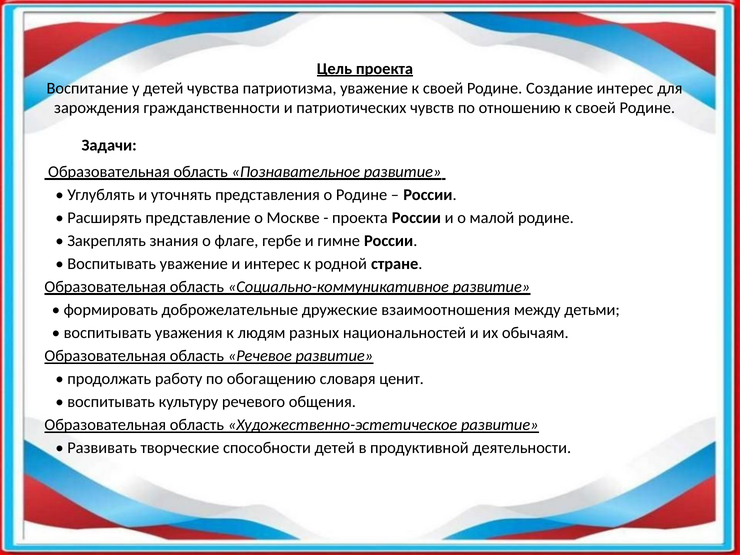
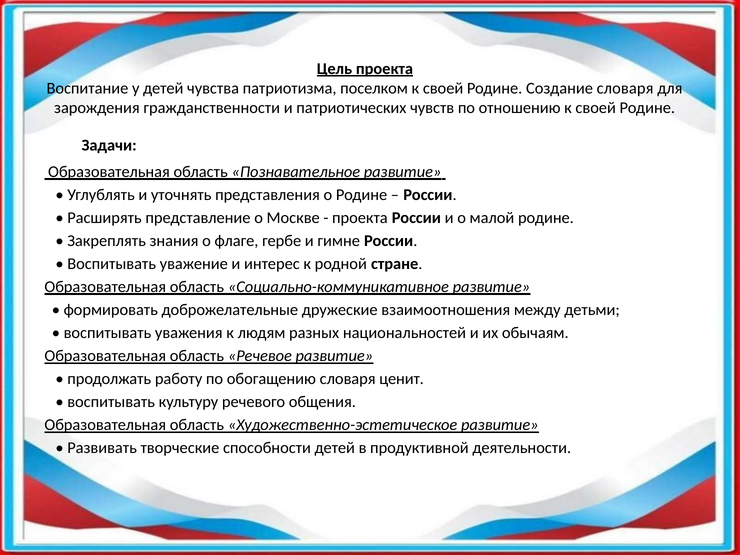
патриотизма уважение: уважение -> поселком (374, 88)
Создание интерес: интерес -> словаря (625, 88)
